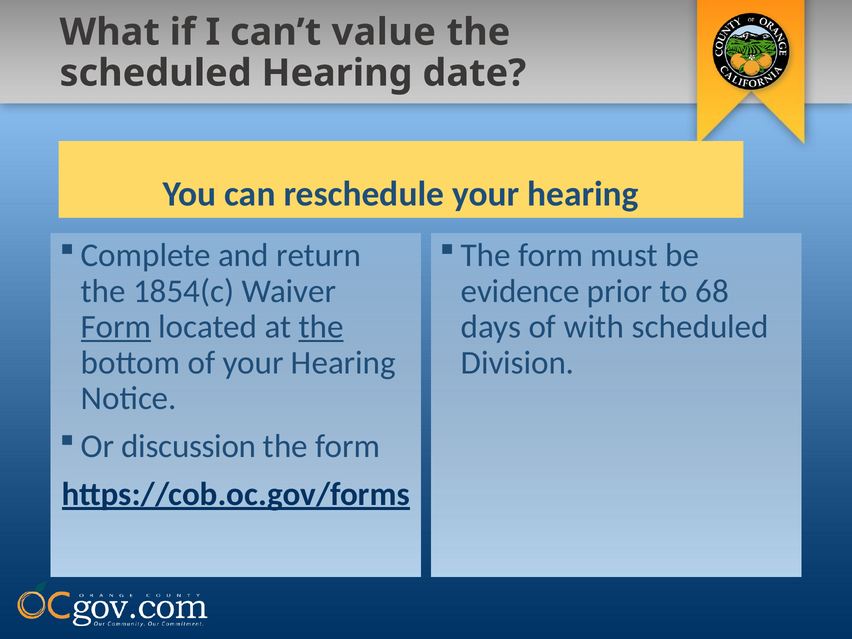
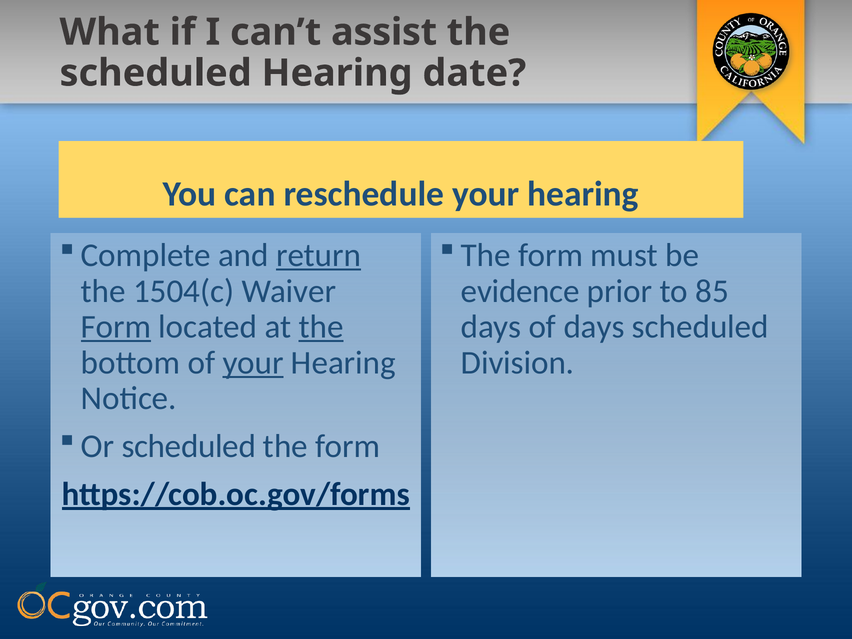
value: value -> assist (384, 32)
return underline: none -> present (319, 255)
1854(c: 1854(c -> 1504(c (184, 291)
68: 68 -> 85 (712, 291)
of with: with -> days (594, 327)
your underline: none -> present (253, 363)
Or discussion: discussion -> scheduled (189, 446)
